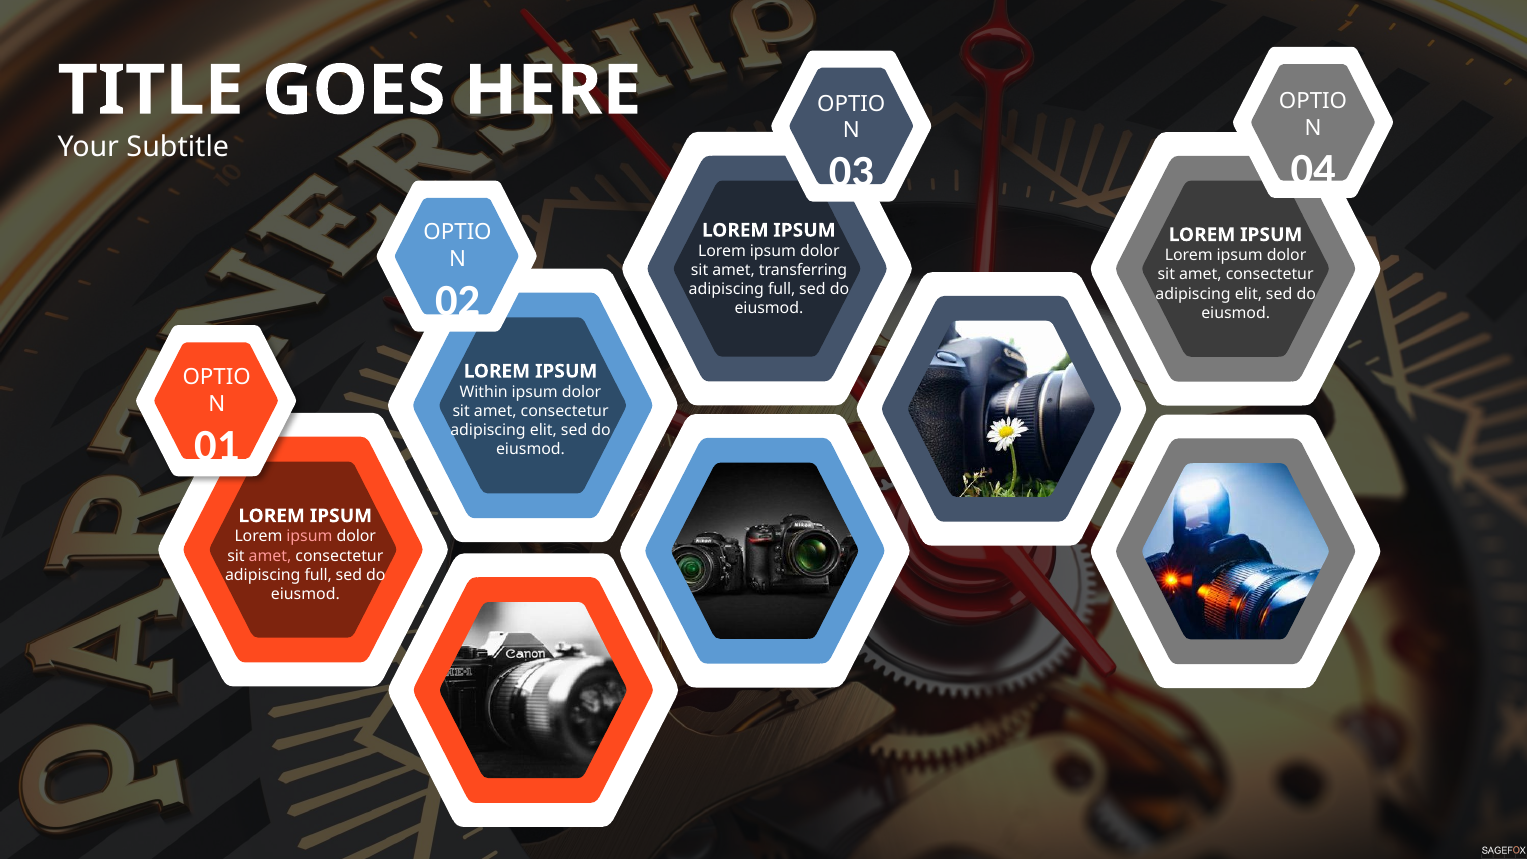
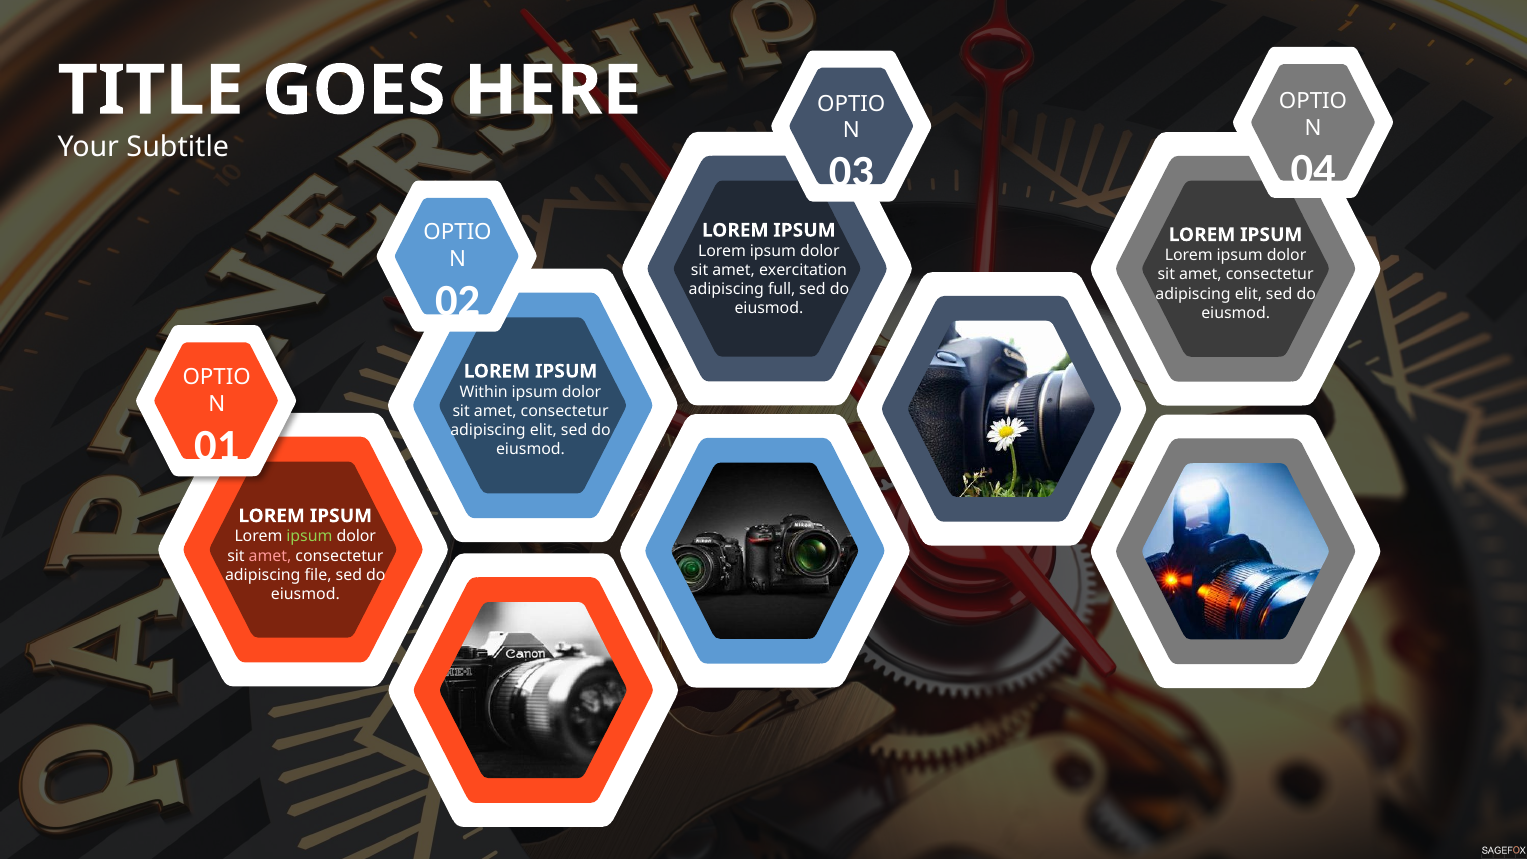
transferring: transferring -> exercitation (803, 270)
ipsum colour: pink -> light green (309, 537)
full: full -> file (318, 575)
